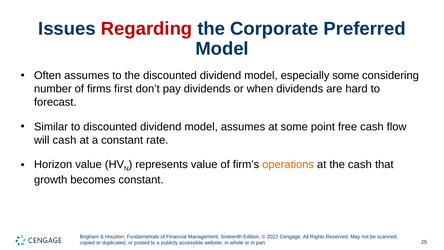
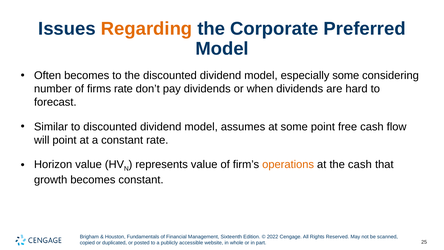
Regarding colour: red -> orange (147, 29)
Often assumes: assumes -> becomes (87, 76)
firms first: first -> rate (123, 89)
will cash: cash -> point (65, 140)
